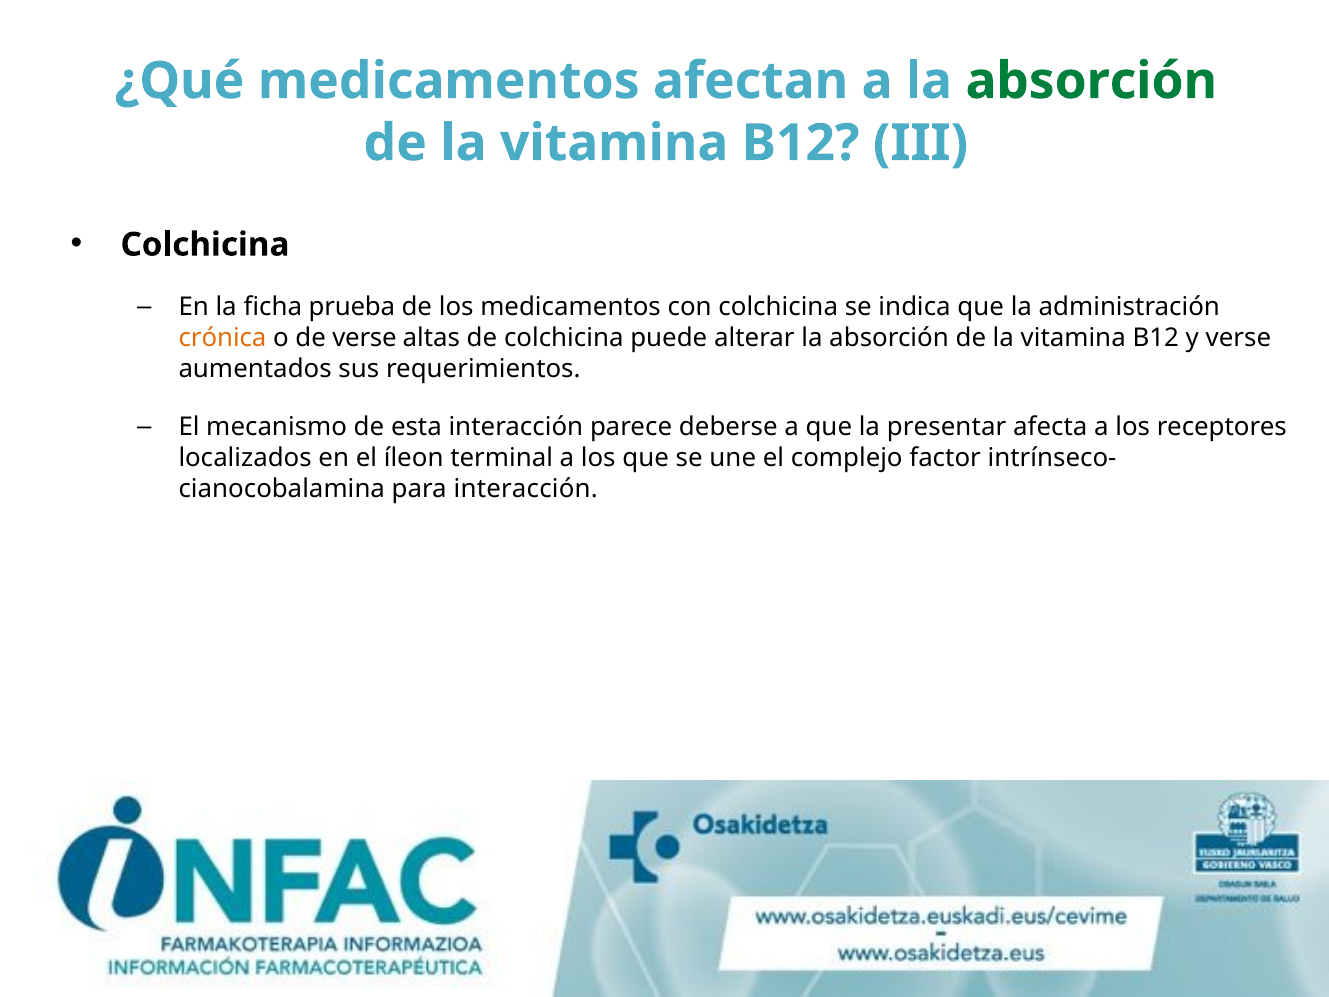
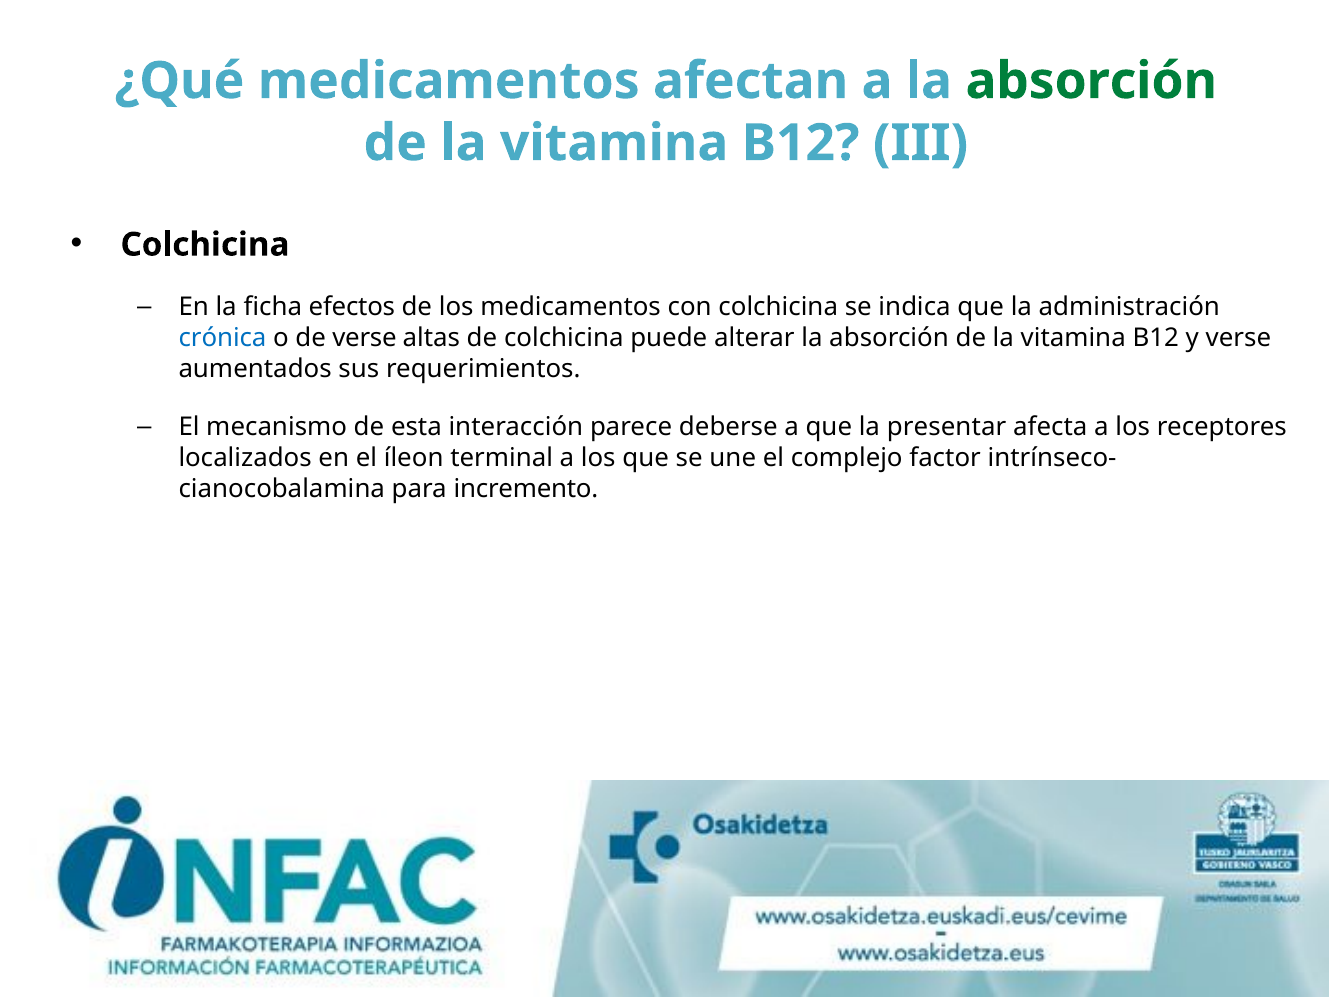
prueba: prueba -> efectos (352, 307)
crónica colour: orange -> blue (223, 338)
para interacción: interacción -> incremento (526, 489)
